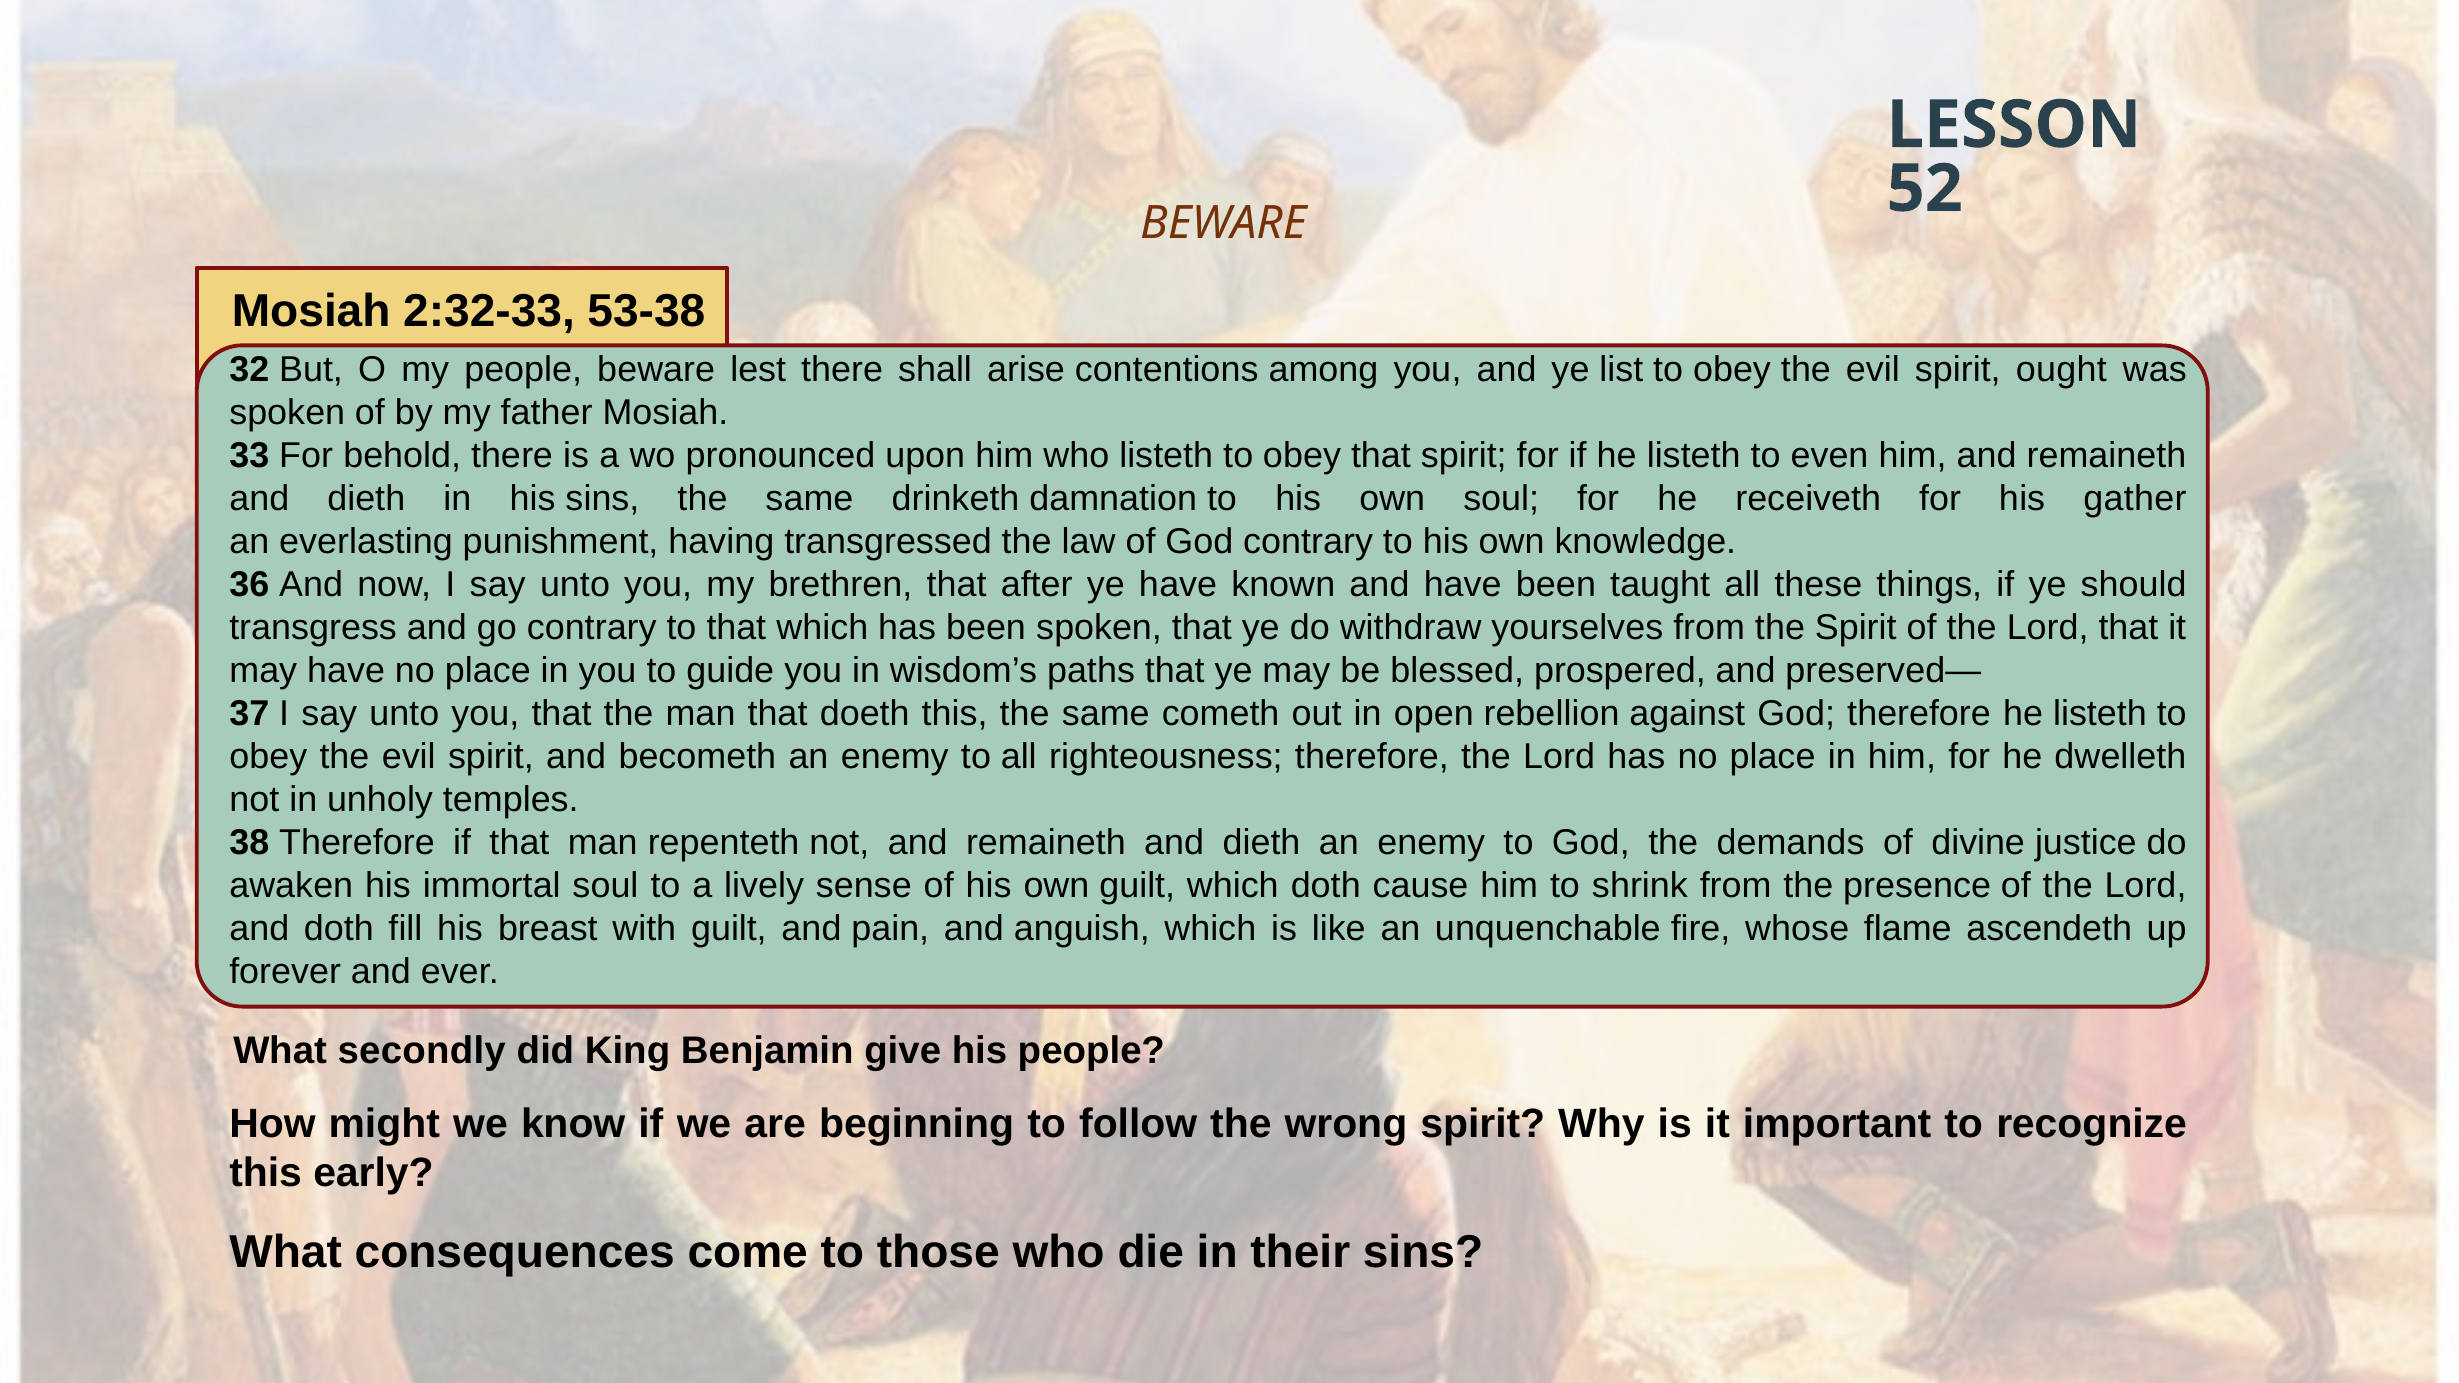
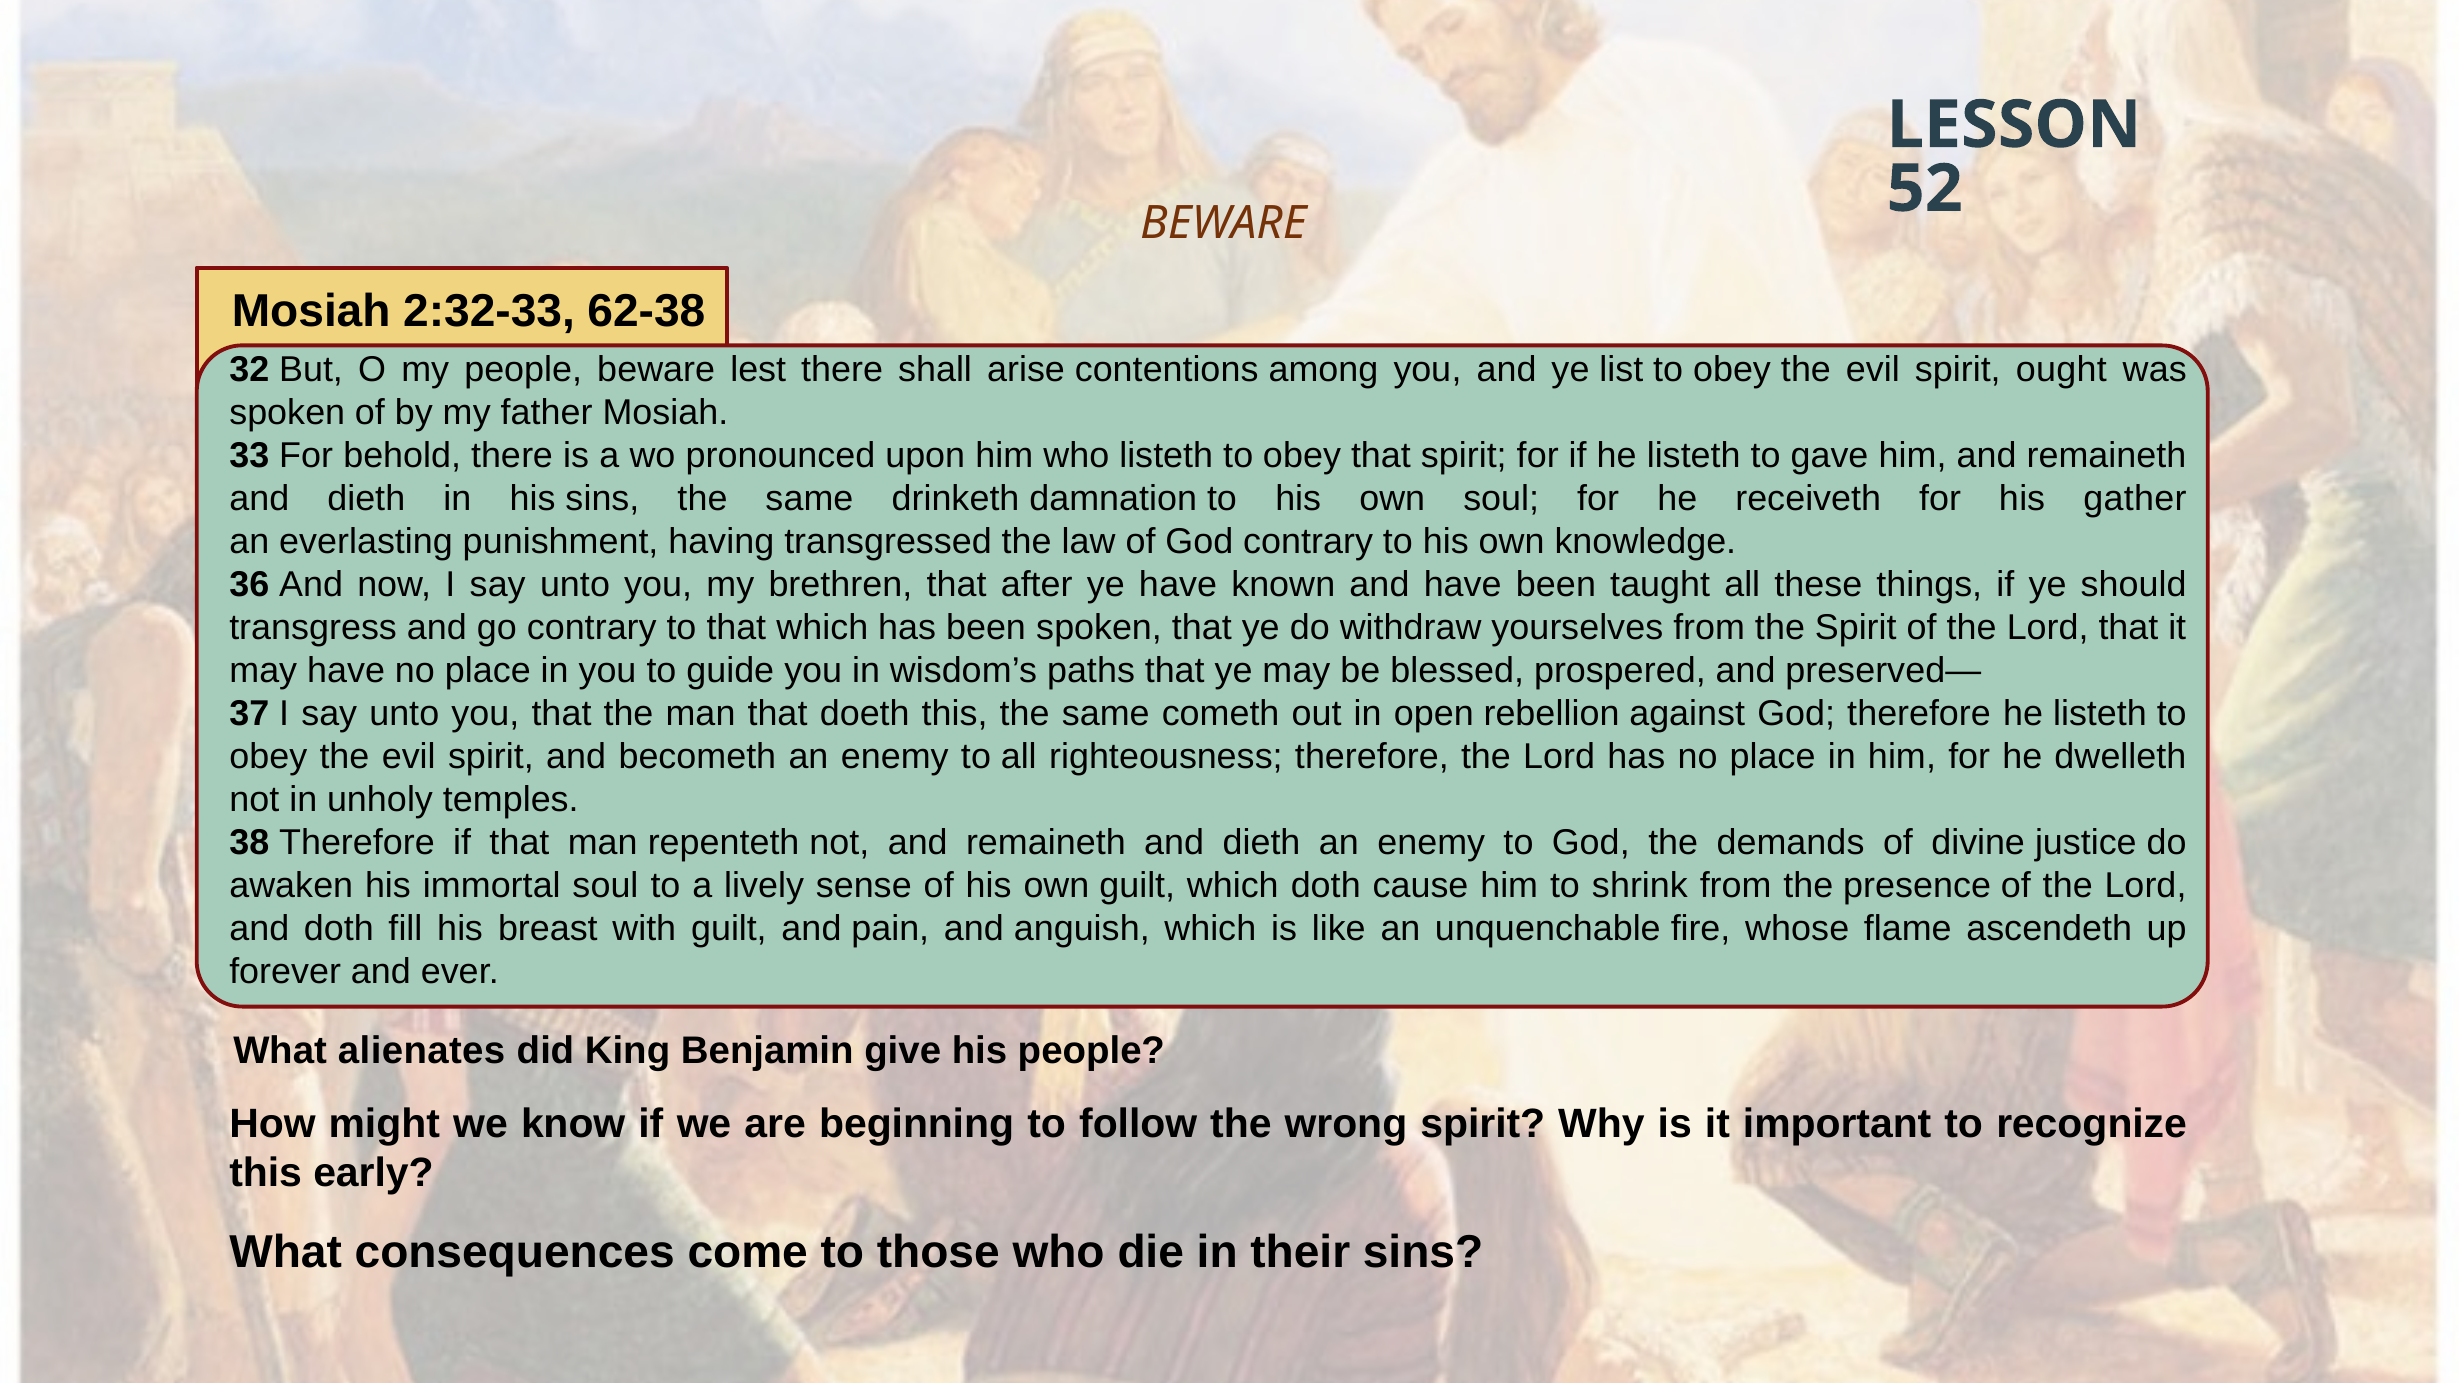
53-38: 53-38 -> 62-38 (646, 311)
even: even -> gave (1830, 455)
secondly: secondly -> alienates (422, 1051)
